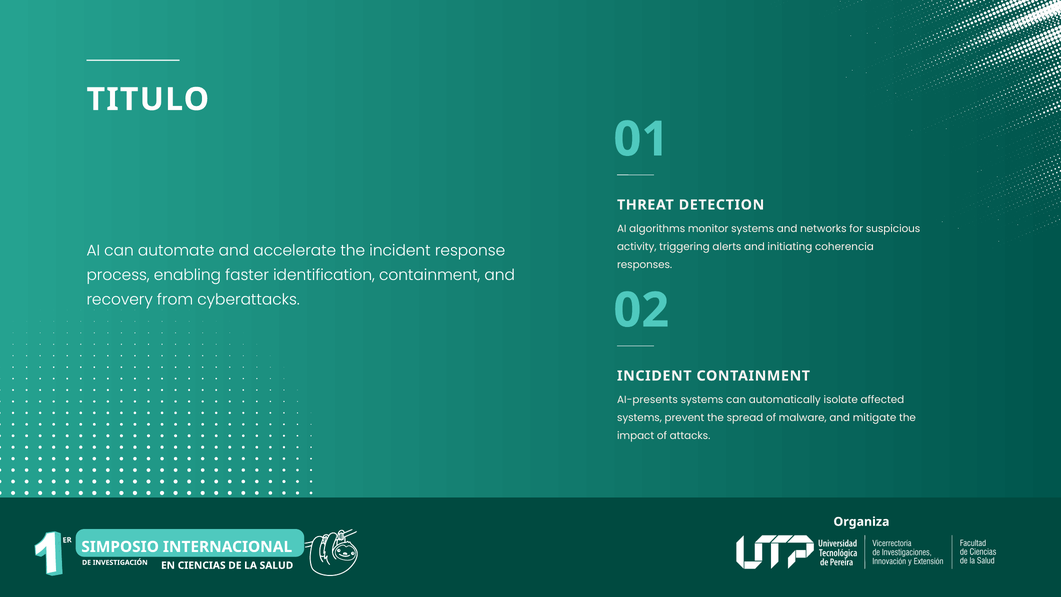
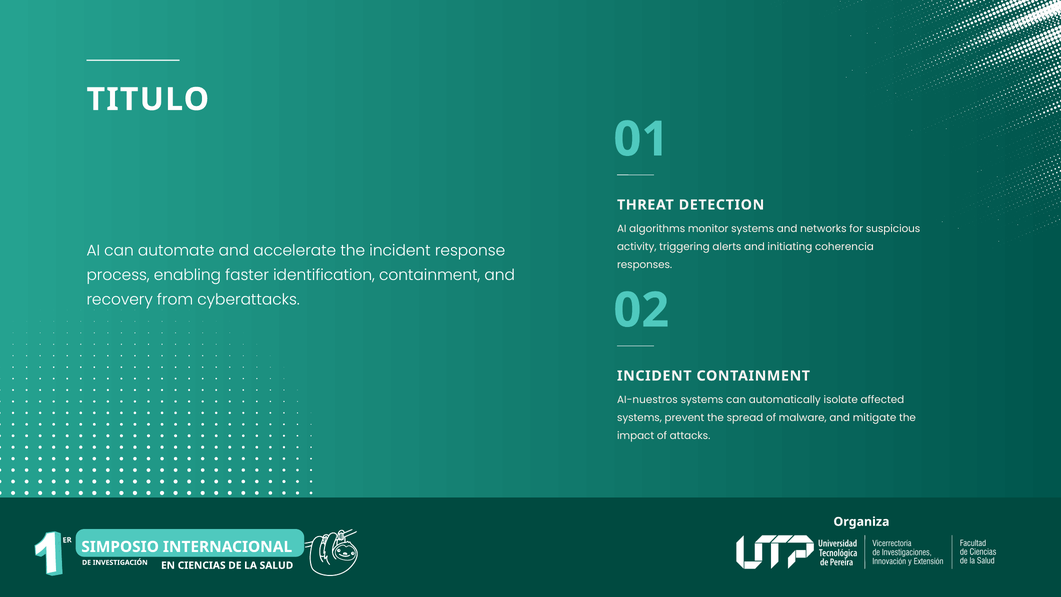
AI-presents: AI-presents -> AI-nuestros (647, 400)
